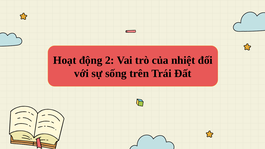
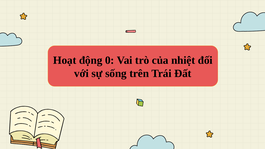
2: 2 -> 0 (110, 60)
